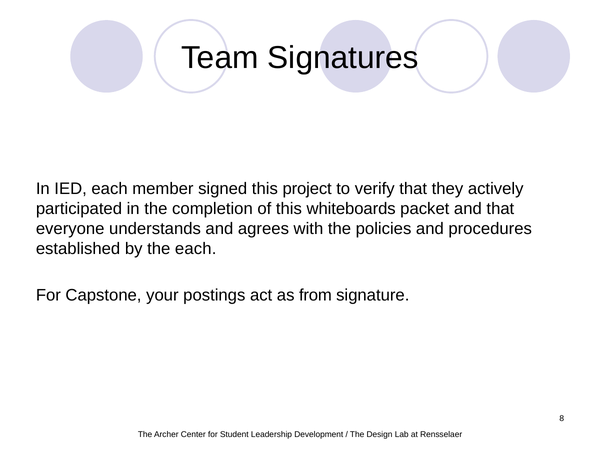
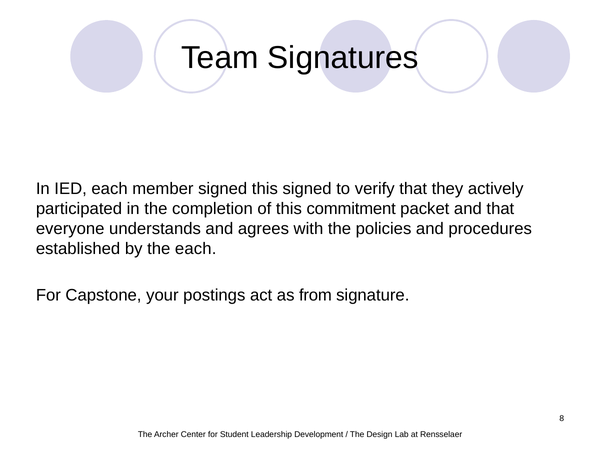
this project: project -> signed (307, 189)
whiteboards: whiteboards -> commitment (351, 209)
